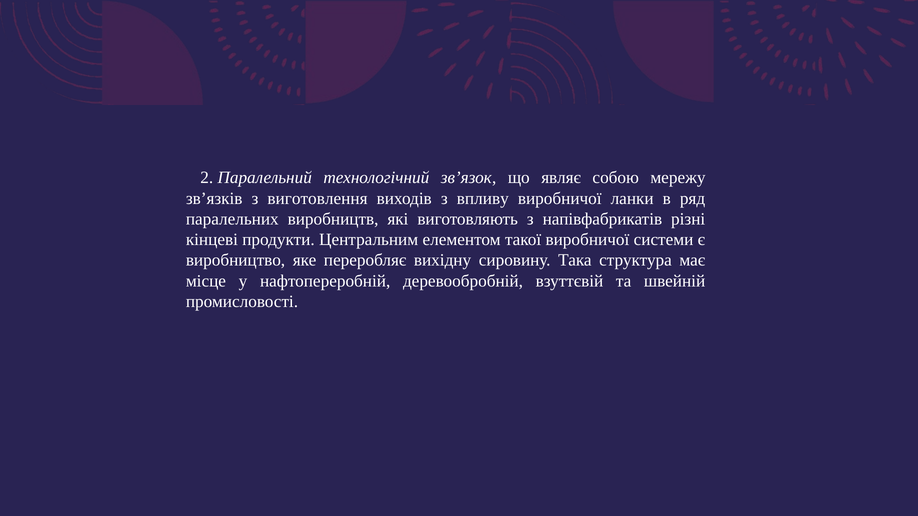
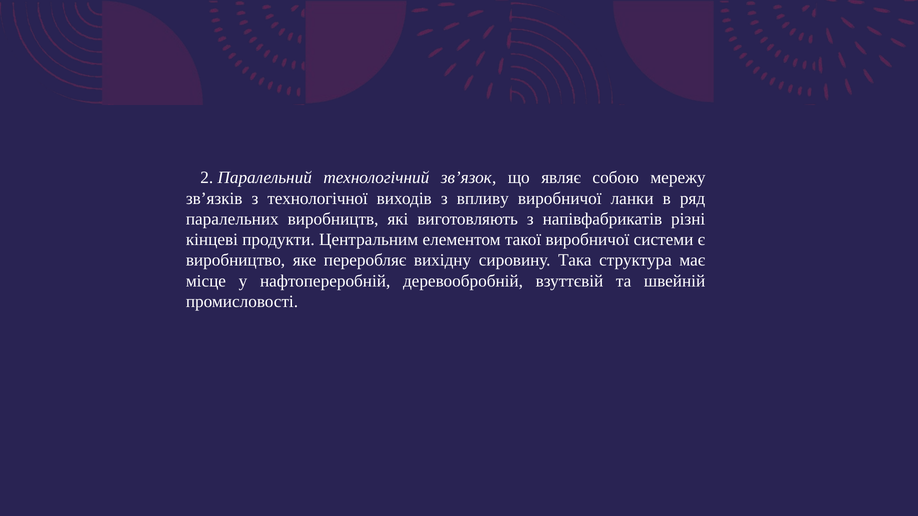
виготовлення: виготовлення -> технологічної (318, 199)
